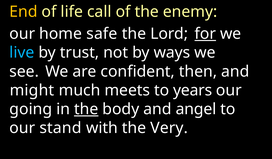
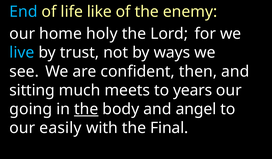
End colour: yellow -> light blue (23, 12)
call: call -> like (99, 12)
safe: safe -> holy (102, 34)
for underline: present -> none (205, 34)
might: might -> sitting (32, 90)
stand: stand -> easily (60, 128)
Very: Very -> Final (169, 128)
